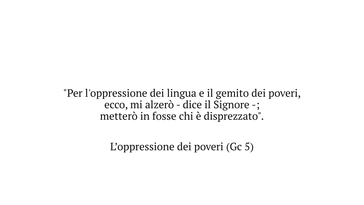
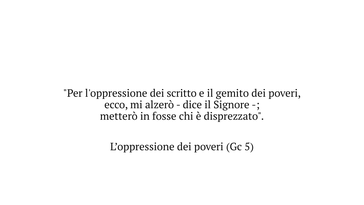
lingua: lingua -> scritto (182, 93)
